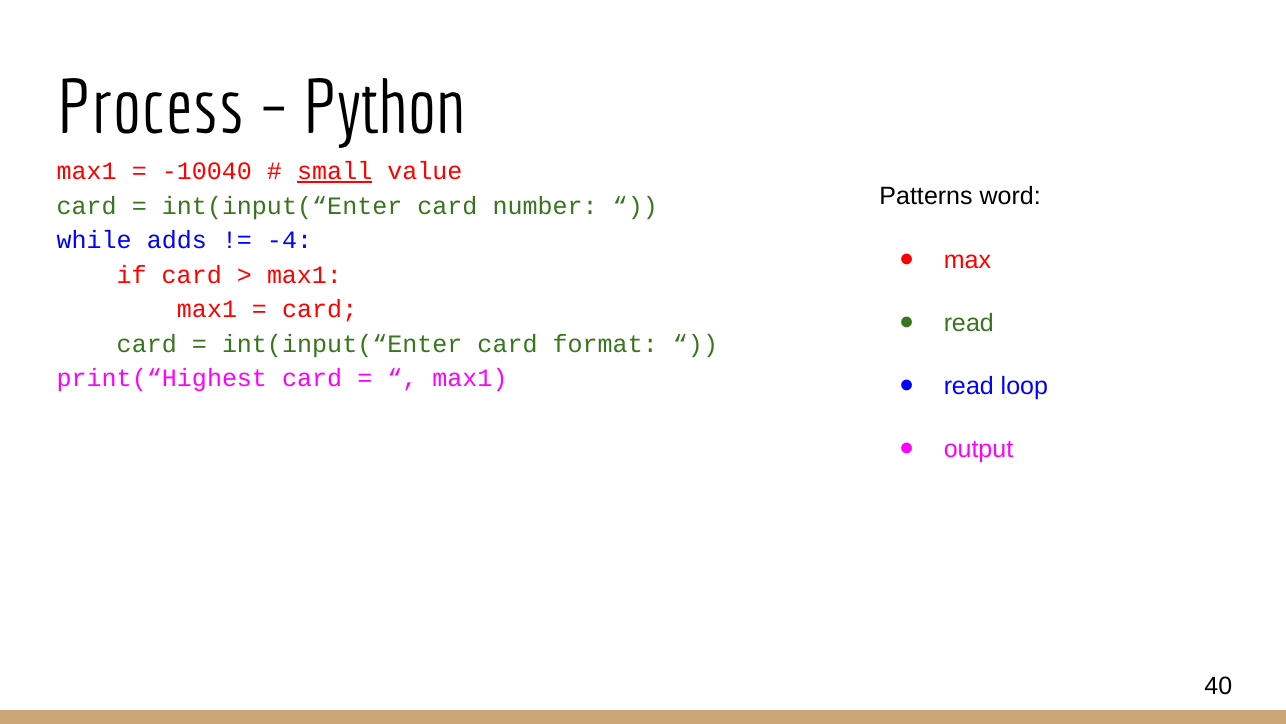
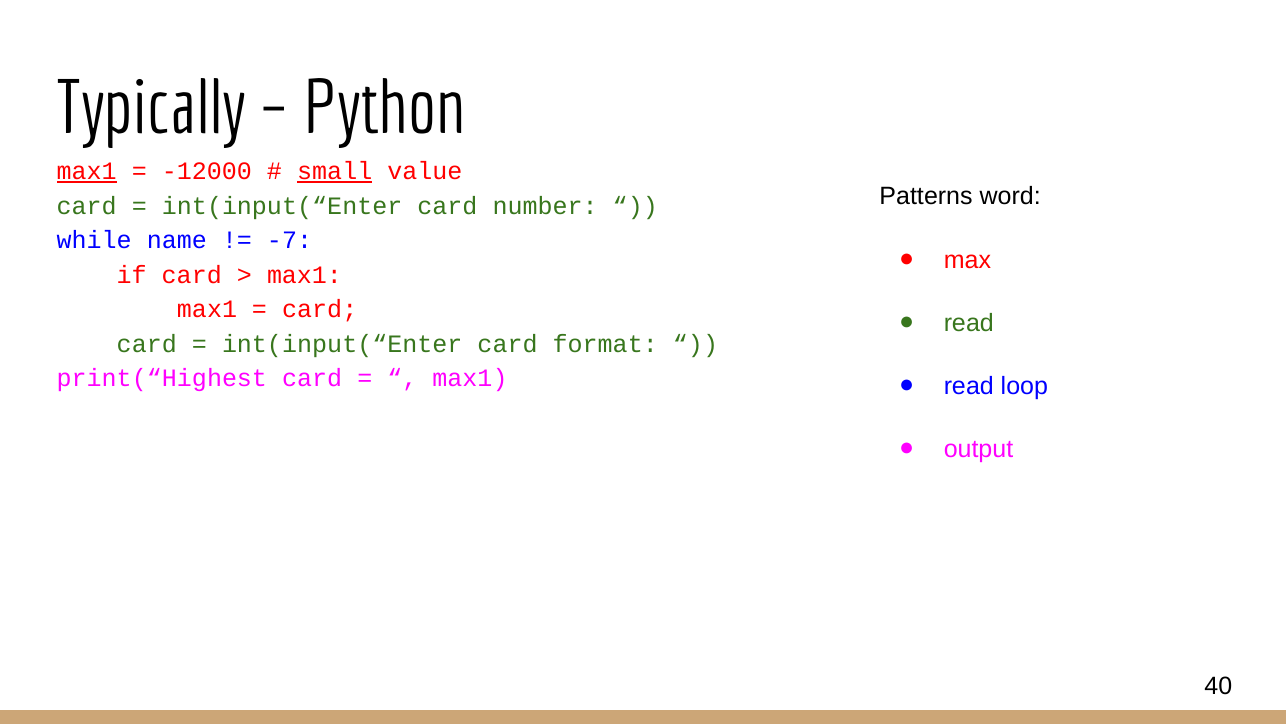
Process: Process -> Typically (151, 109)
max1 underline: none -> present (87, 171)
-10040: -10040 -> -12000 (207, 171)
adds: adds -> name (177, 240)
-4: -4 -> -7 (290, 240)
